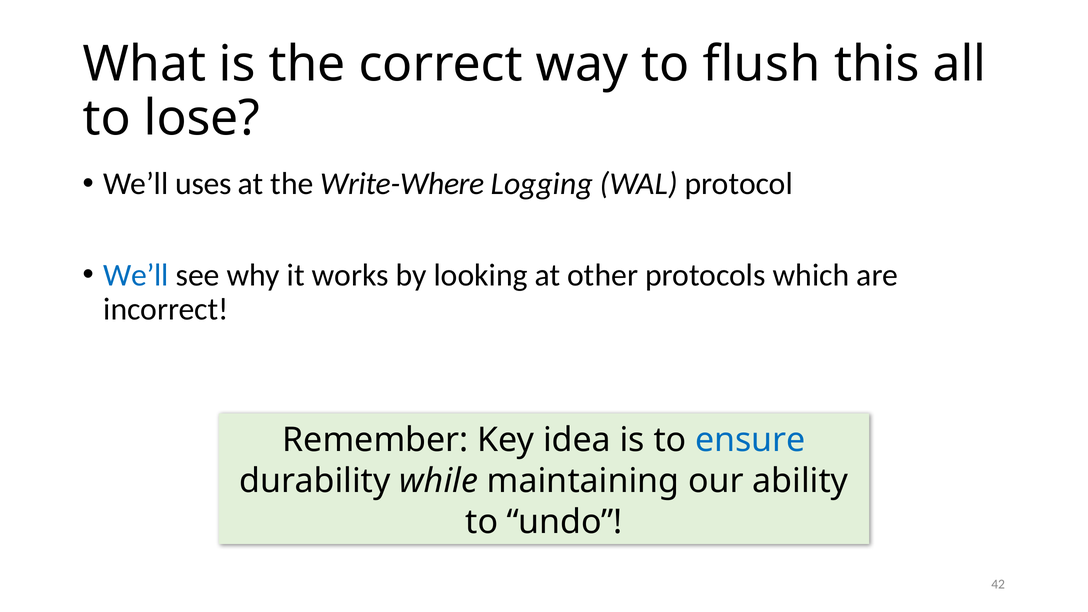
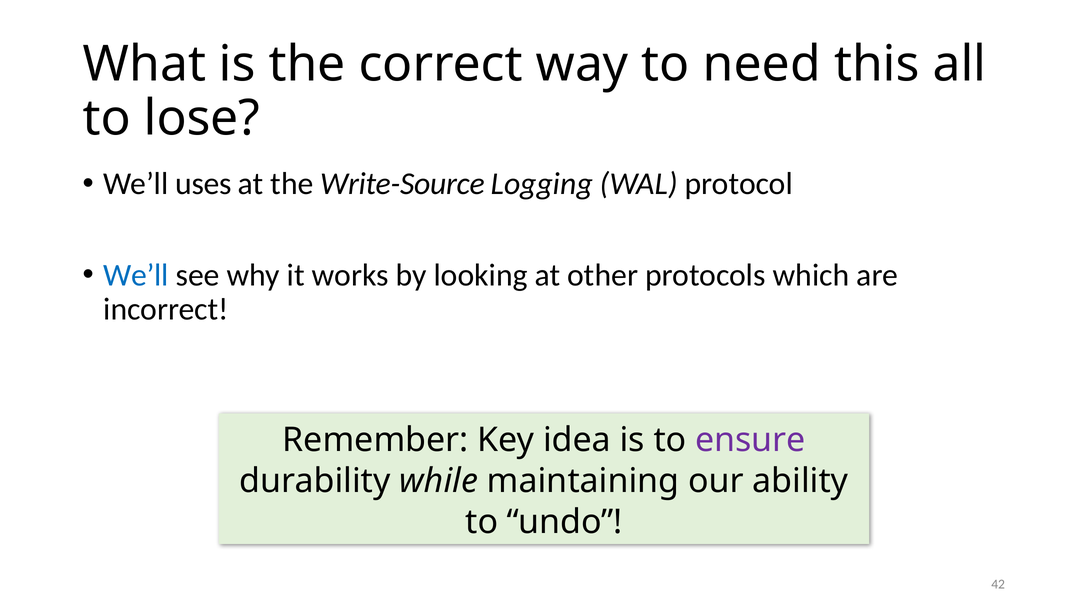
flush: flush -> need (762, 64)
Write-Where: Write-Where -> Write-Source (402, 184)
ensure colour: blue -> purple (750, 440)
